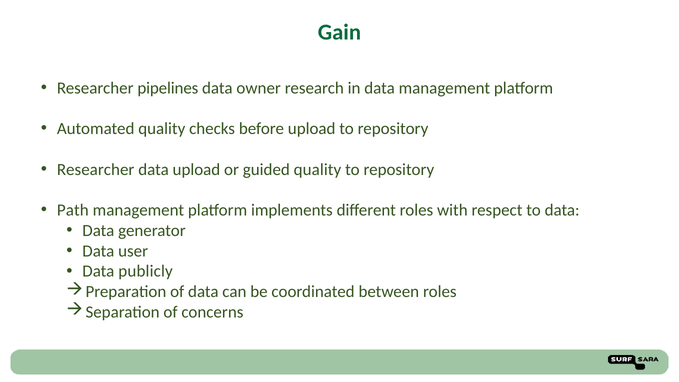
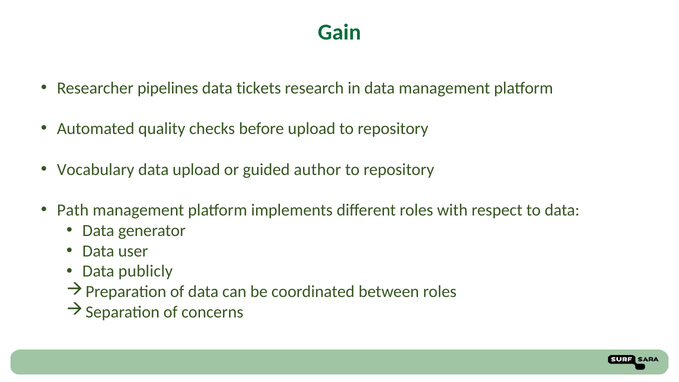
owner: owner -> tickets (259, 88)
Researcher: Researcher -> Vocabulary (96, 169)
guided quality: quality -> author (317, 169)
